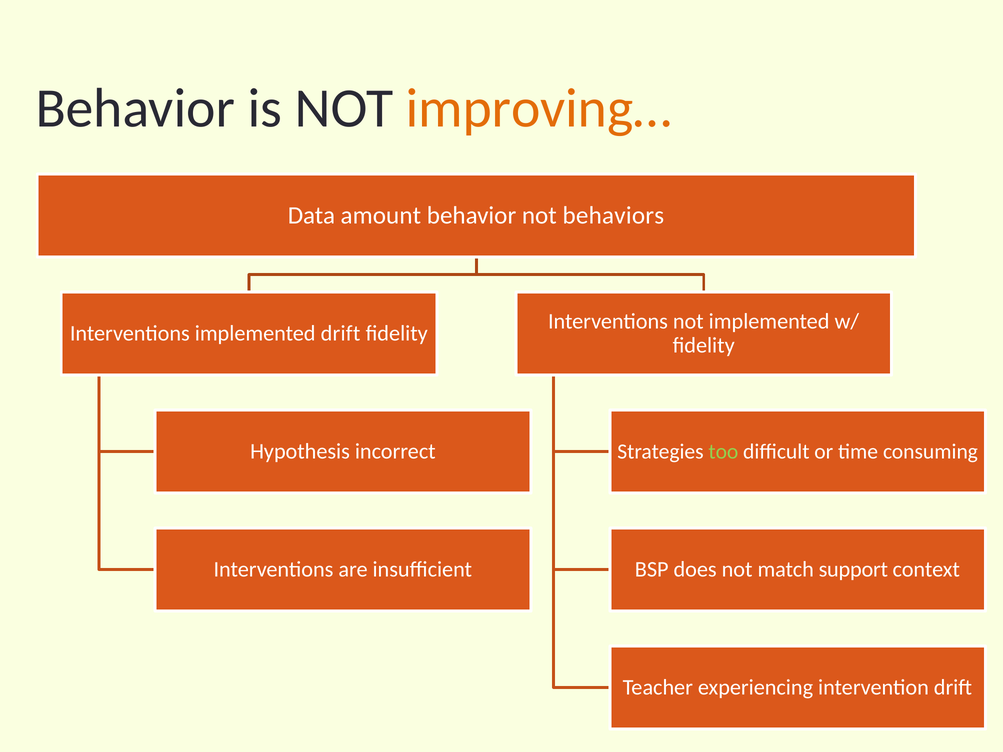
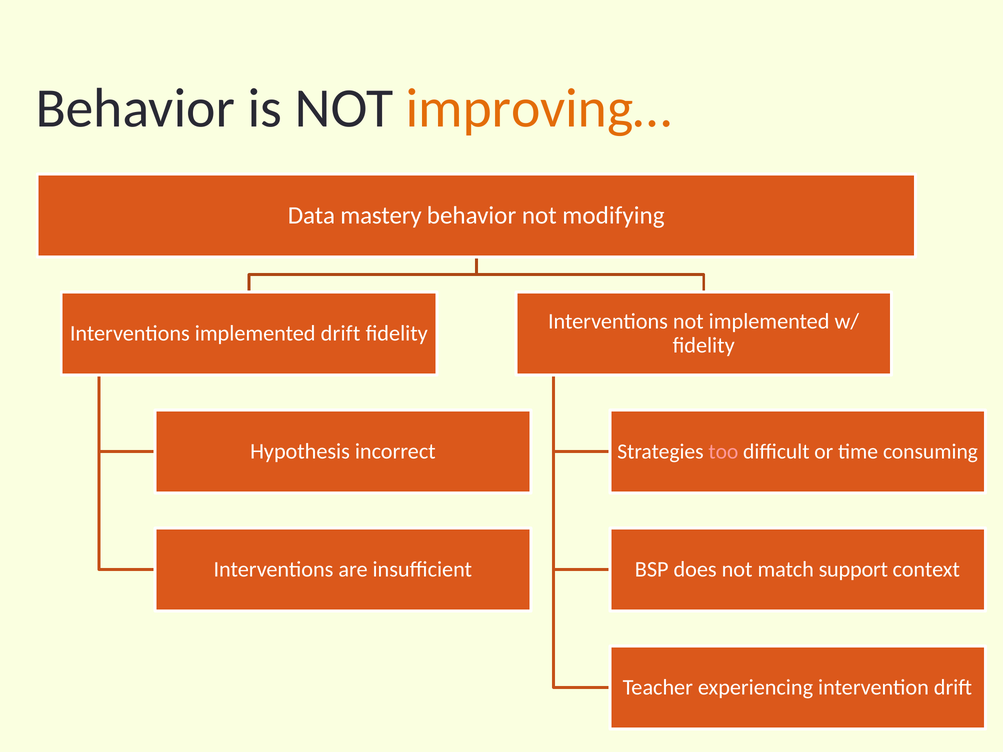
amount: amount -> mastery (381, 216)
behaviors: behaviors -> modifying (613, 216)
too colour: light green -> pink (723, 452)
